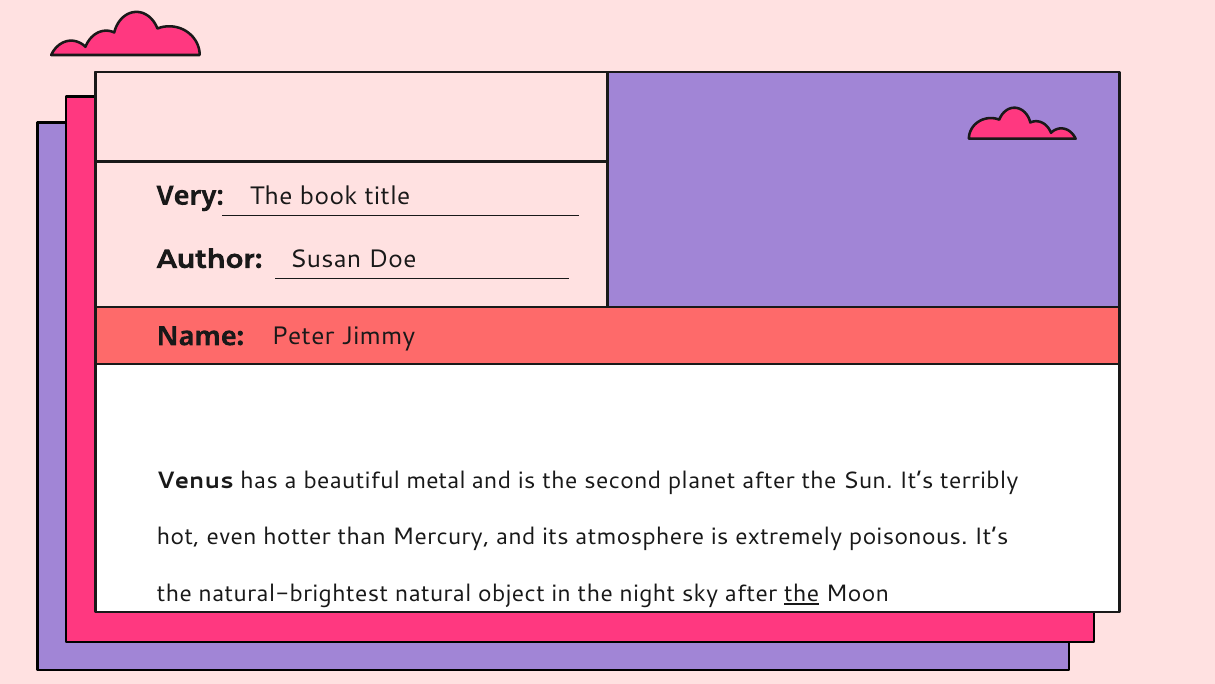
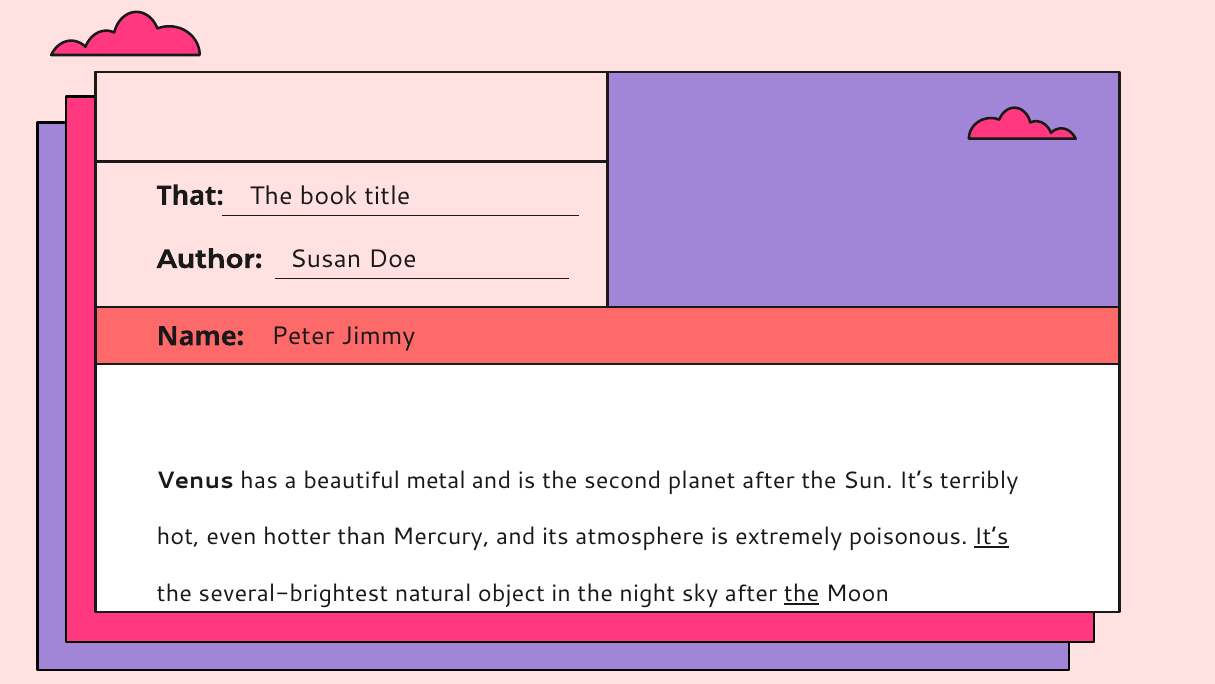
Very: Very -> That (190, 196)
It’s underline: none -> present (991, 537)
natural-brightest: natural-brightest -> several-brightest (293, 593)
